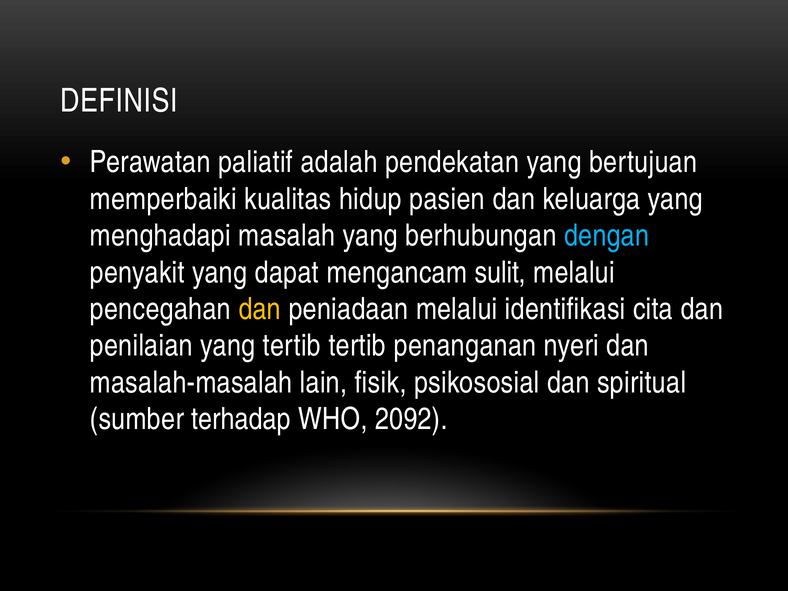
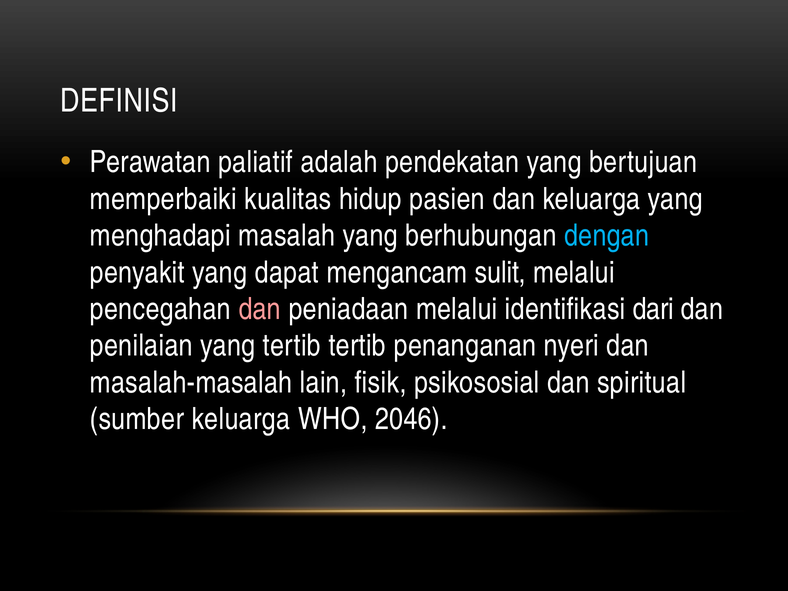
dan colour: yellow -> pink (260, 309)
cita: cita -> dari (653, 309)
sumber terhadap: terhadap -> keluarga (241, 419)
2092: 2092 -> 2046 (411, 419)
